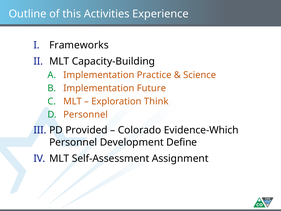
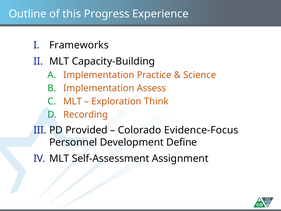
Activities: Activities -> Progress (107, 14)
Future: Future -> Assess (151, 88)
Personnel: Personnel -> Recording (86, 114)
Evidence-Which: Evidence-Which -> Evidence-Focus (201, 130)
